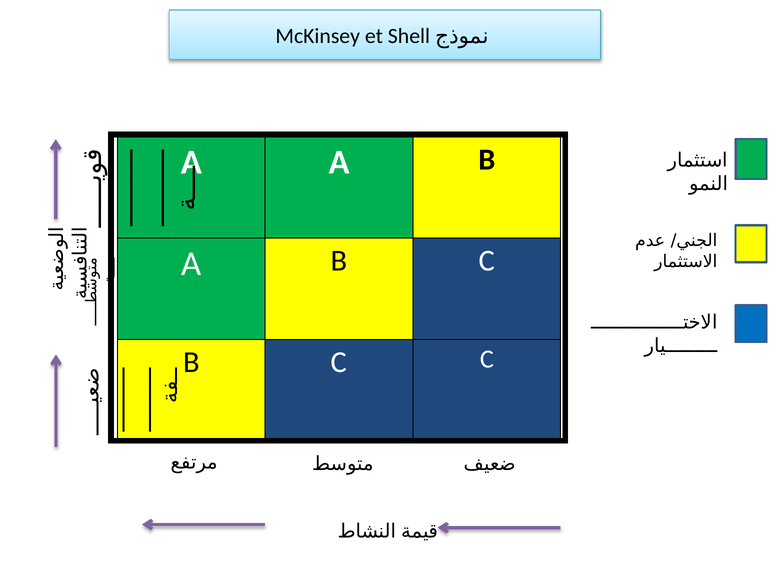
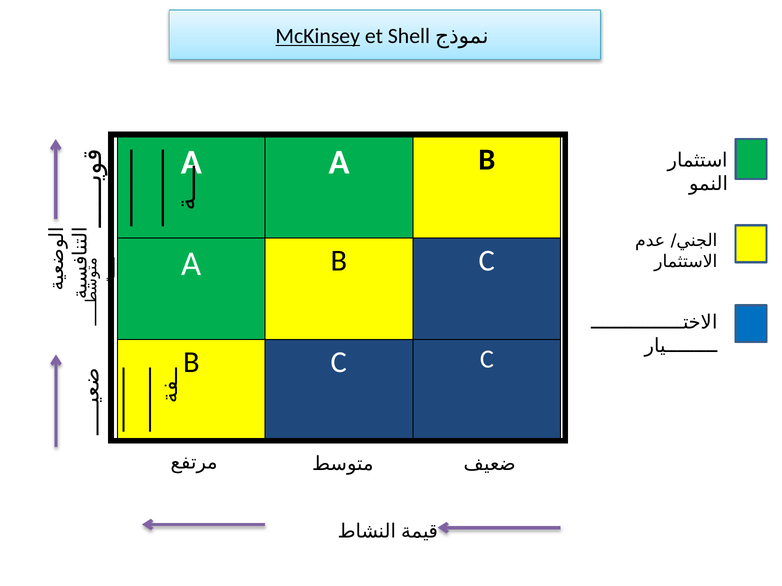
McKinsey underline: none -> present (318, 36)
